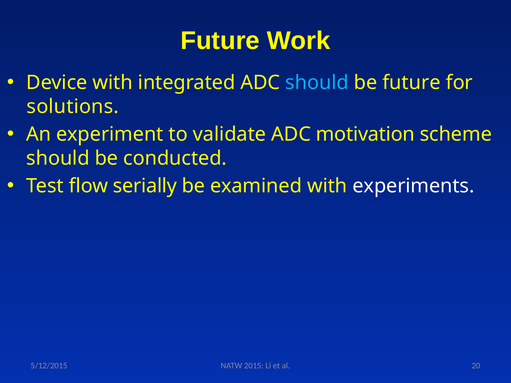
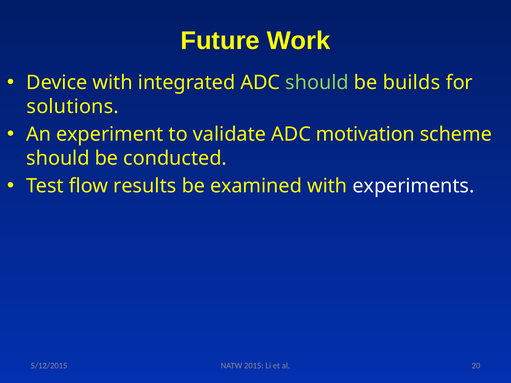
should colour: light blue -> light green (317, 83)
be future: future -> builds (411, 83)
serially: serially -> results (145, 186)
